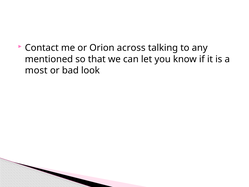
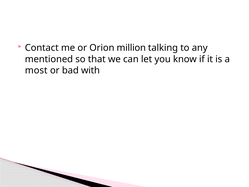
across: across -> million (131, 48)
look: look -> with (90, 70)
